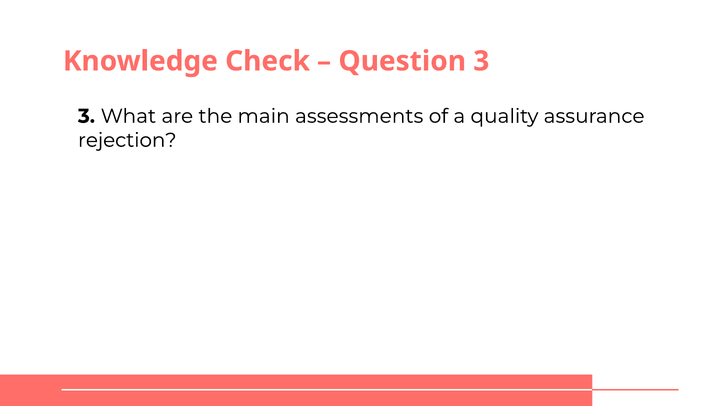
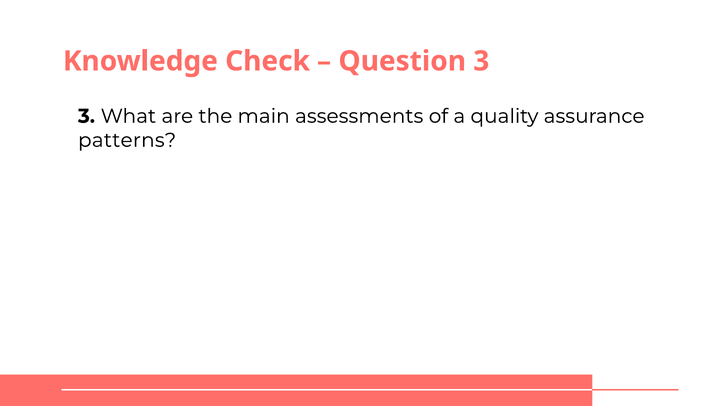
rejection: rejection -> patterns (127, 140)
